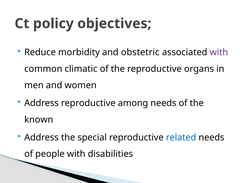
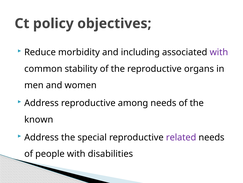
obstetric: obstetric -> including (140, 52)
climatic: climatic -> stability (81, 69)
related colour: blue -> purple (181, 137)
